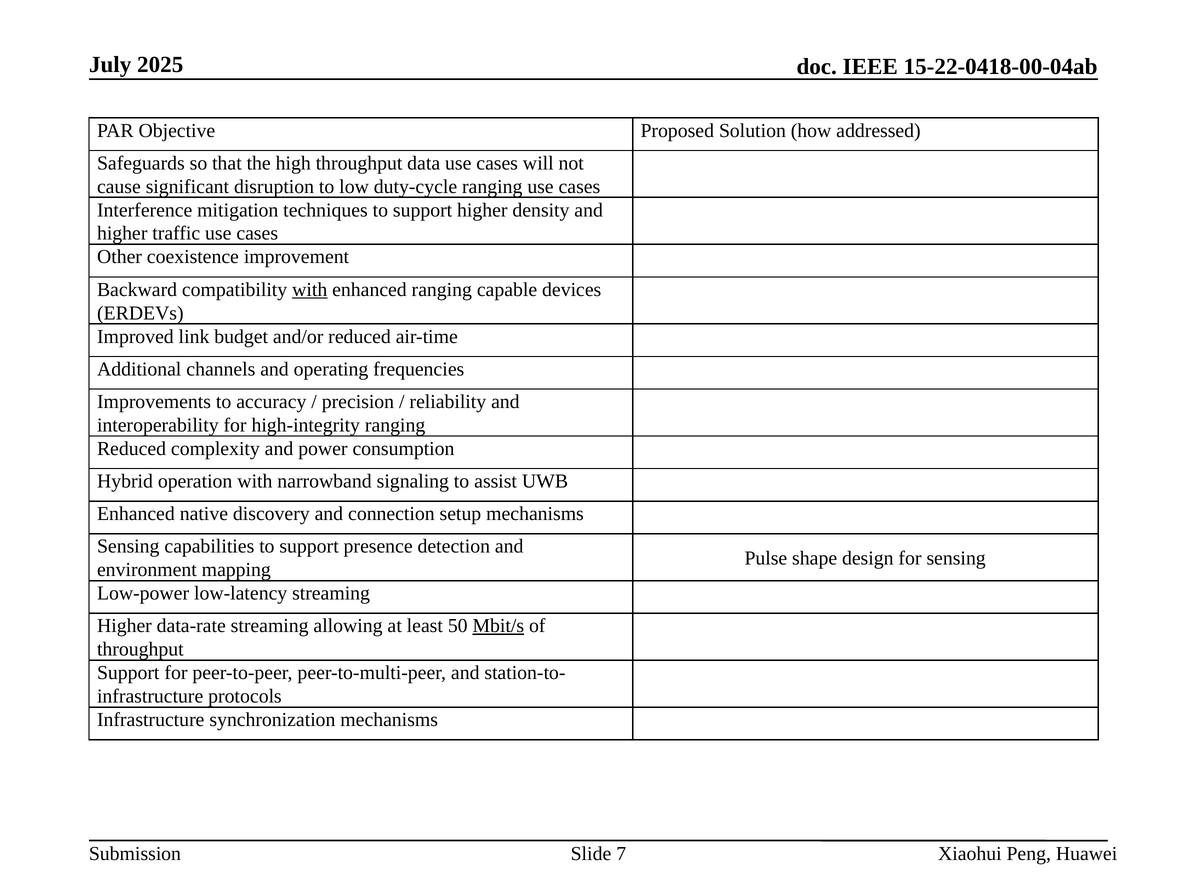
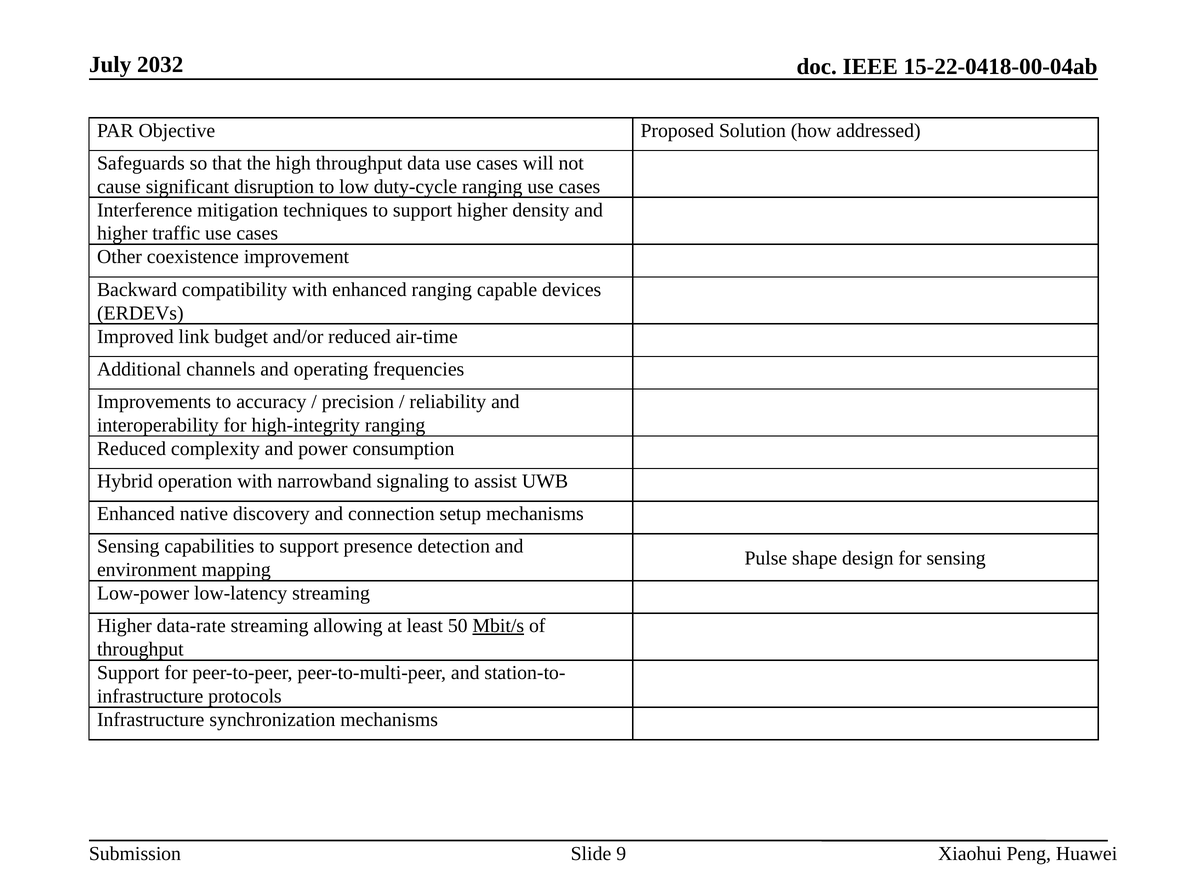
2025: 2025 -> 2032 (160, 65)
with underline: present -> none (310, 290)
7: 7 -> 9 (621, 854)
